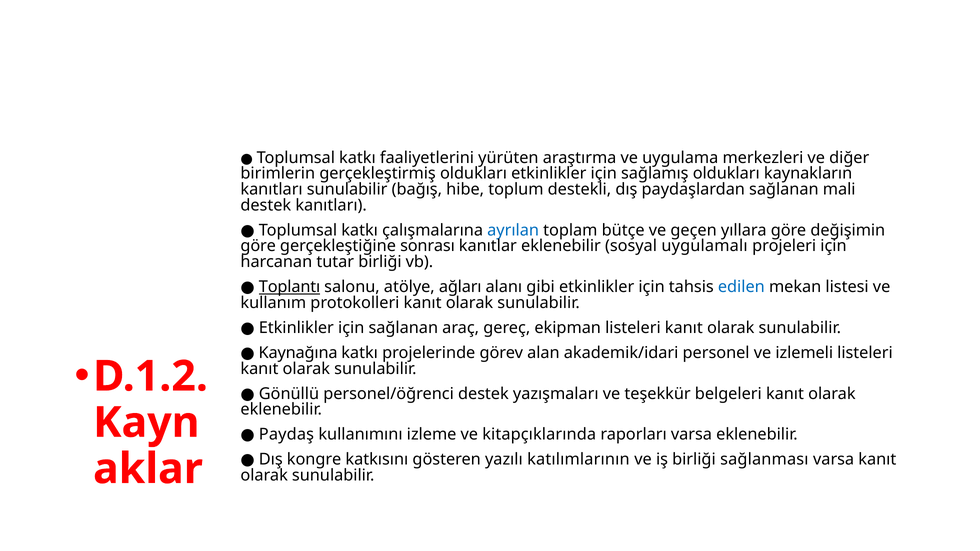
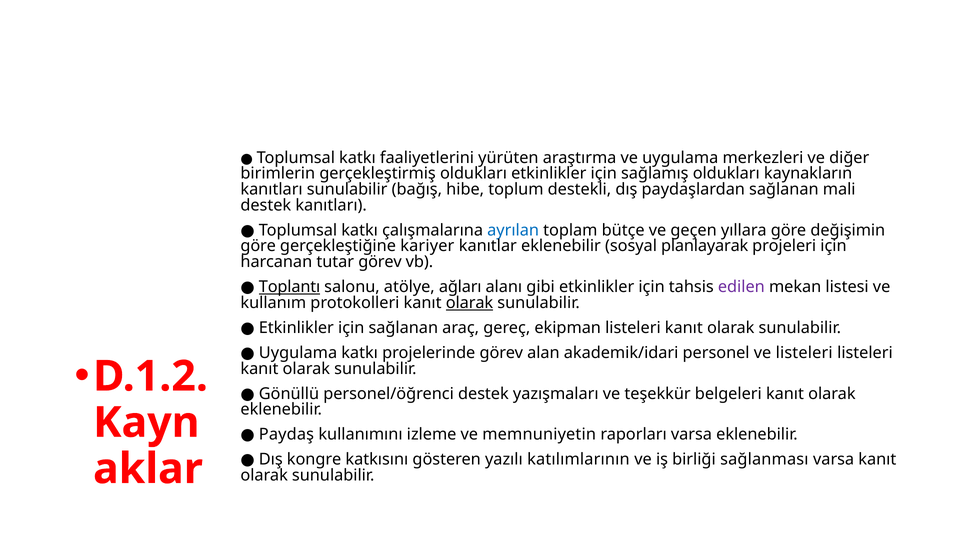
sonrası: sonrası -> kariyer (427, 246)
uygulamalı: uygulamalı -> planlayarak (705, 246)
tutar birliği: birliği -> görev (380, 262)
edilen colour: blue -> purple (741, 287)
olarak underline: none -> present (469, 303)
Kaynağına: Kaynağına -> Uygulama (298, 353)
ve izlemeli: izlemeli -> listeleri (804, 353)
kitapçıklarında: kitapçıklarında -> memnuniyetin (539, 435)
